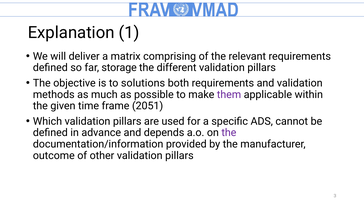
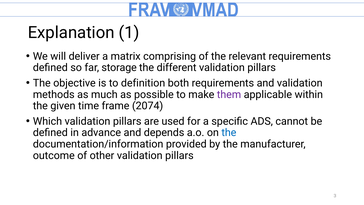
solutions: solutions -> definition (143, 83)
2051: 2051 -> 2074 (148, 106)
the colour: purple -> blue (229, 133)
